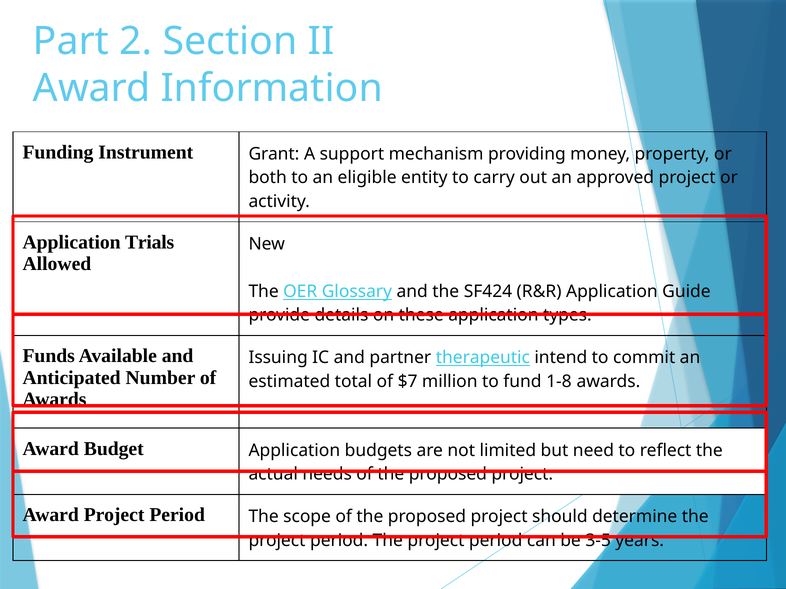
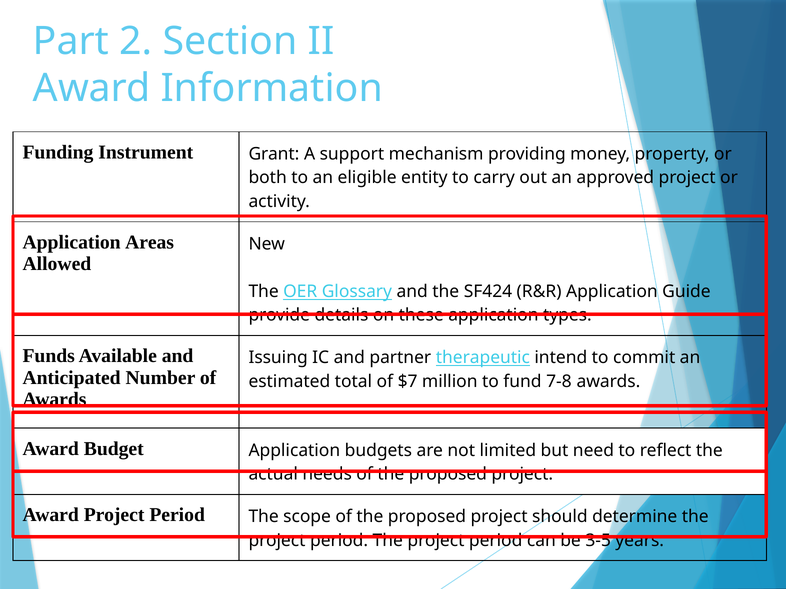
Trials: Trials -> Areas (150, 242)
1-8: 1-8 -> 7-8 (559, 382)
